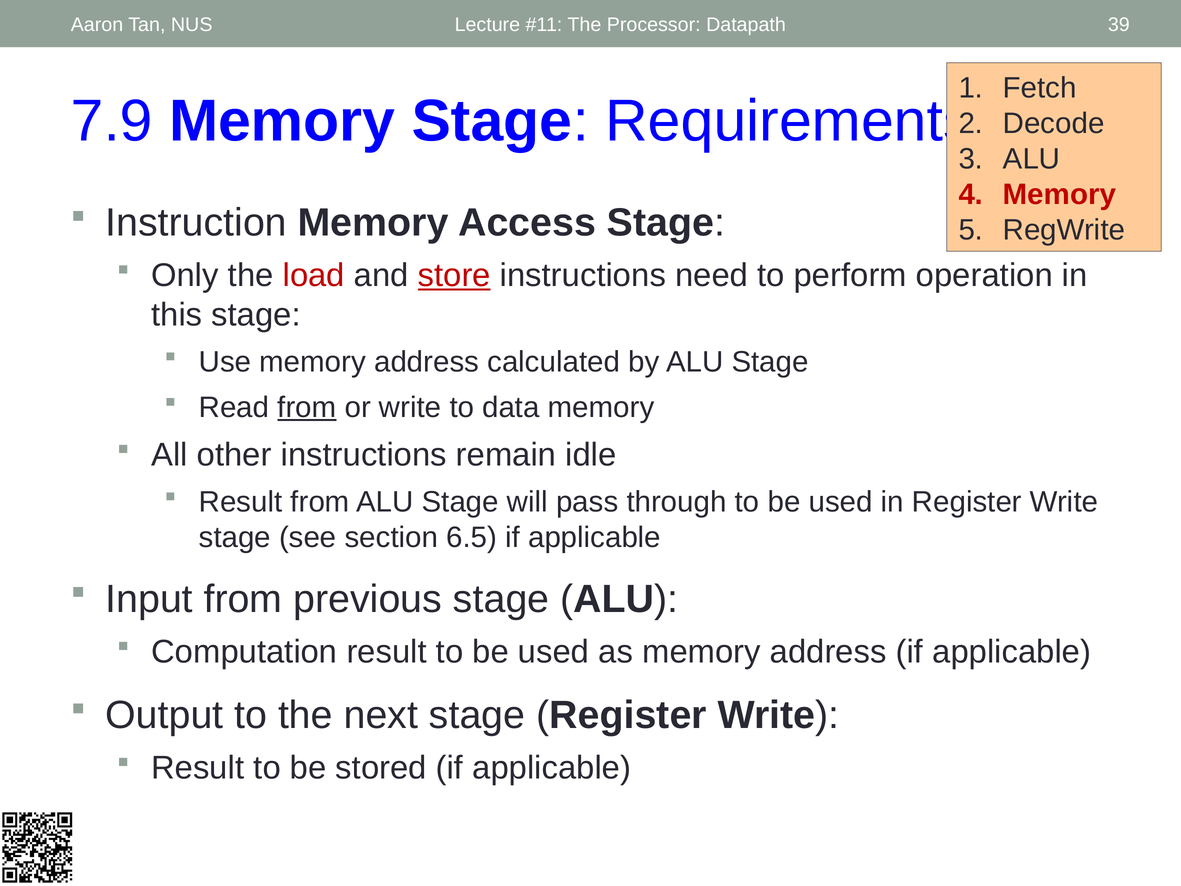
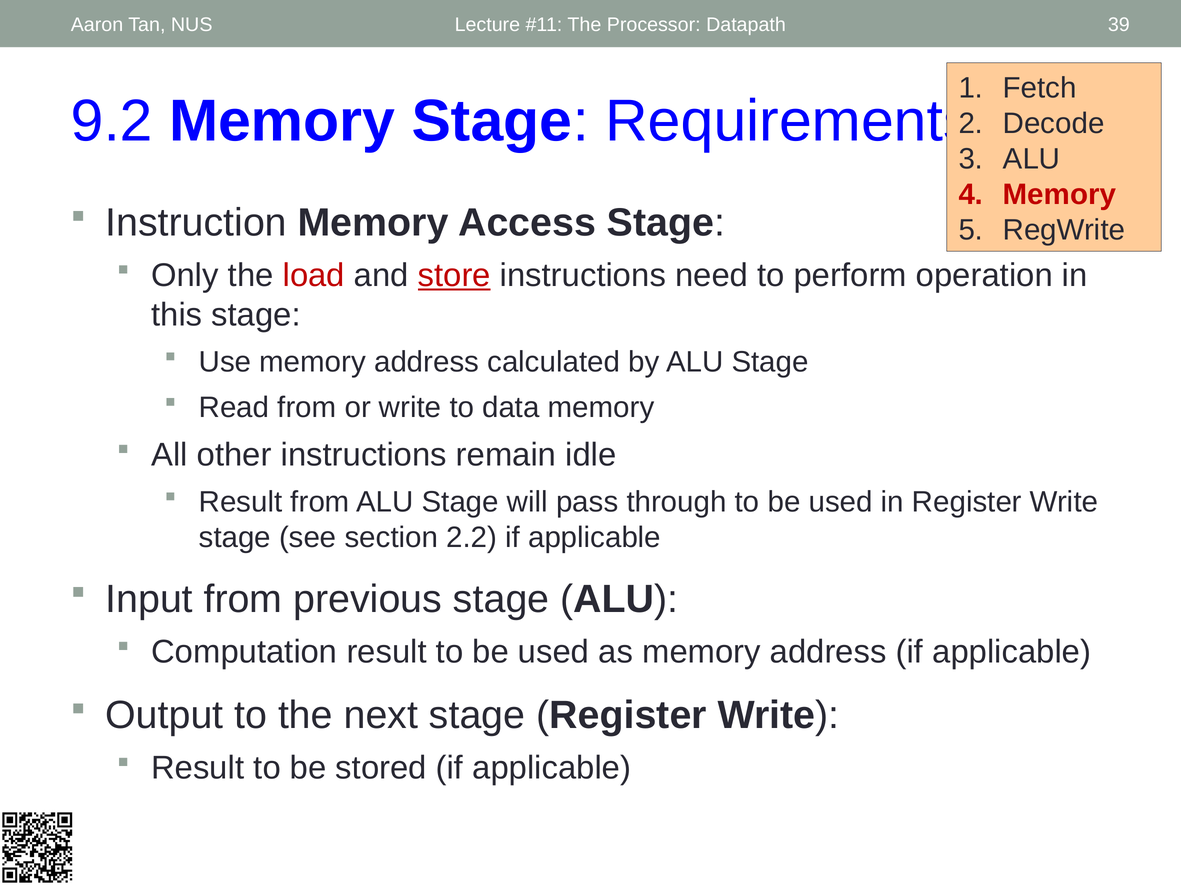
7.9: 7.9 -> 9.2 (112, 121)
from underline: present -> none (307, 407)
6.5: 6.5 -> 2.2 (472, 537)
